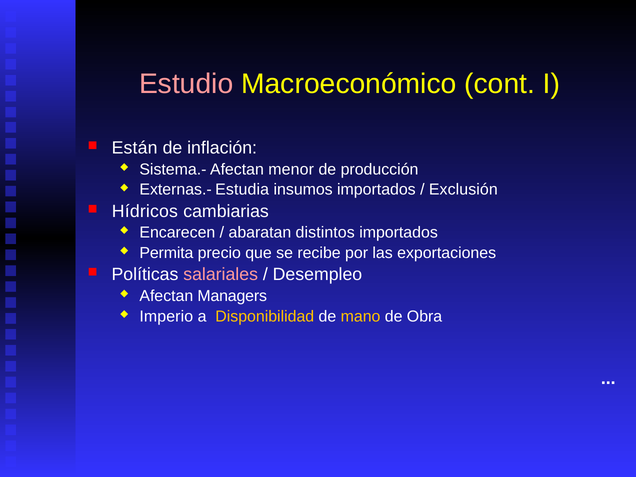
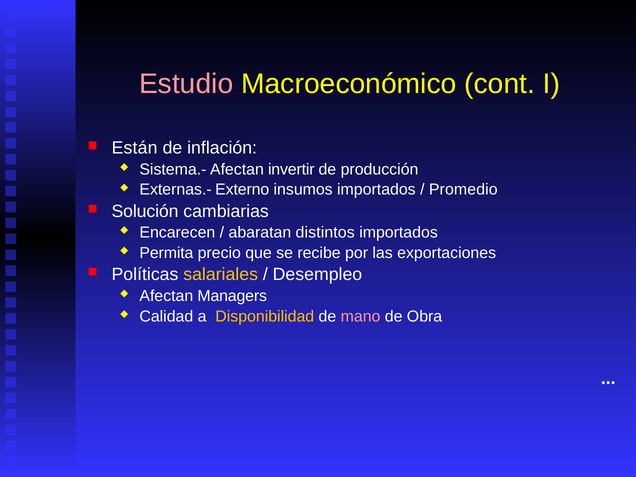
menor: menor -> invertir (291, 169)
Estudia: Estudia -> Externo (242, 190)
Exclusión: Exclusión -> Promedio (463, 190)
Hídricos: Hídricos -> Solución (145, 211)
salariales colour: pink -> yellow (221, 275)
Imperio: Imperio -> Calidad (166, 316)
mano colour: yellow -> pink (361, 316)
